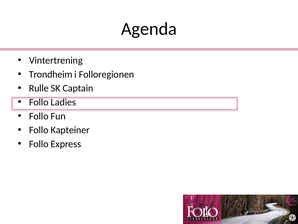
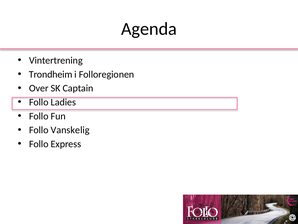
Rulle: Rulle -> Over (39, 88)
Kapteiner: Kapteiner -> Vanskelig (70, 130)
